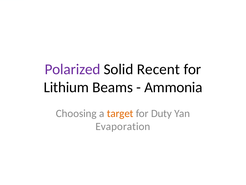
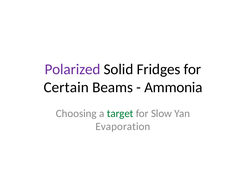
Recent: Recent -> Fridges (159, 69)
Lithium: Lithium -> Certain (66, 87)
target colour: orange -> green (120, 113)
Duty: Duty -> Slow (161, 113)
